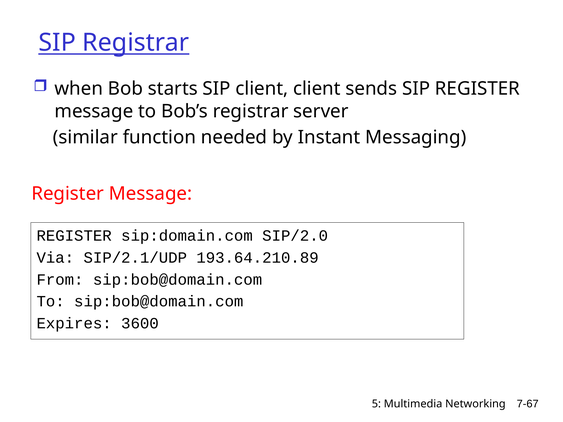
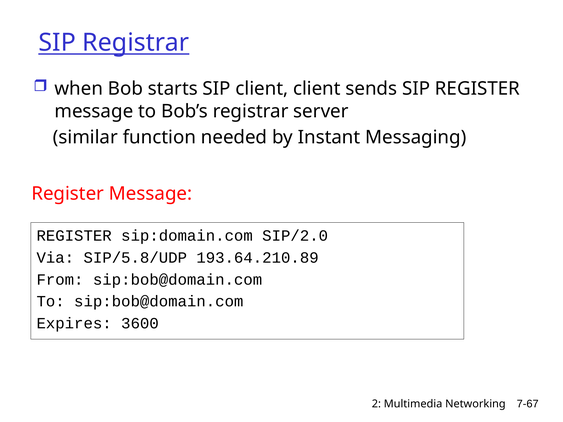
SIP/2.1/UDP: SIP/2.1/UDP -> SIP/5.8/UDP (135, 258)
5: 5 -> 2 (376, 404)
